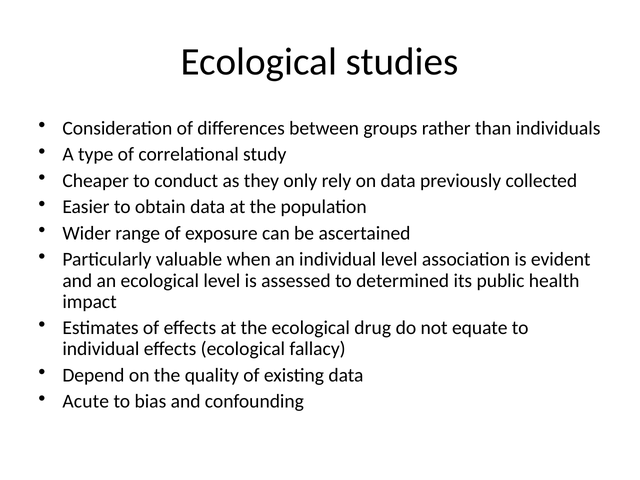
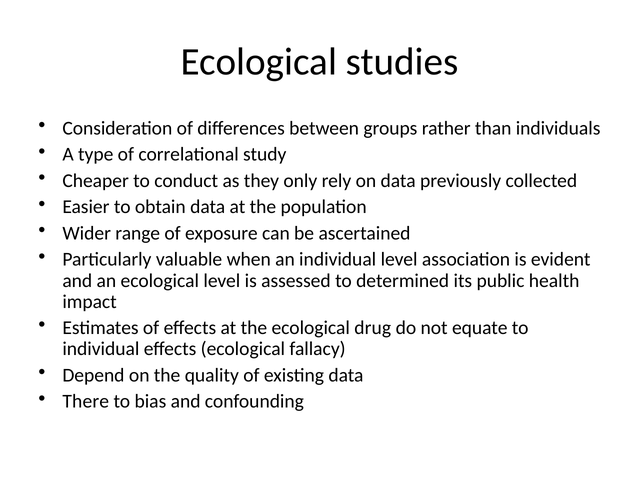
Acute: Acute -> There (86, 401)
